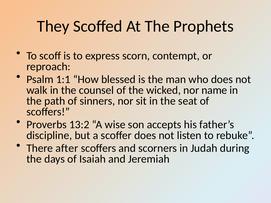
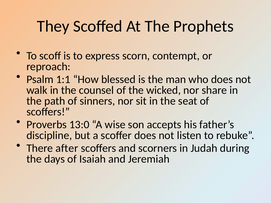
name: name -> share (214, 90)
13:2: 13:2 -> 13:0 (79, 125)
